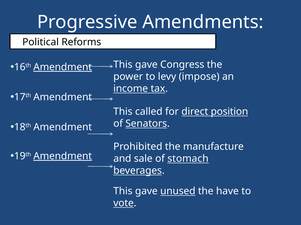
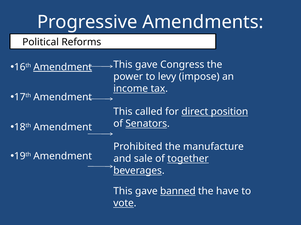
Amendment underline: present -> none (63, 157)
stomach: stomach -> together (188, 159)
unused: unused -> banned (178, 192)
